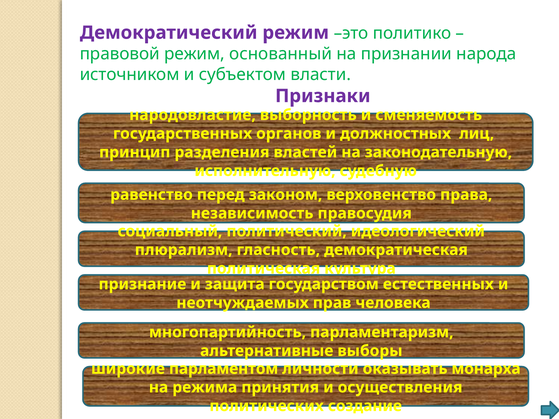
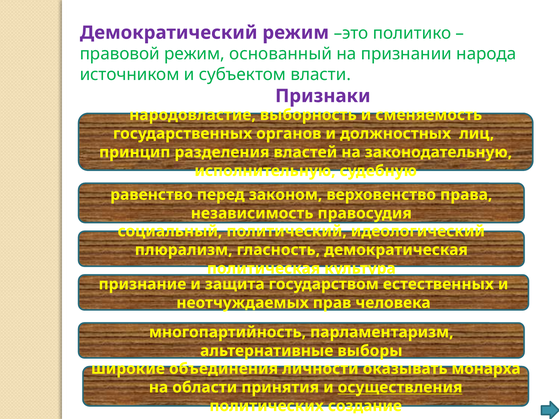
парламентом: парламентом -> объединения (224, 369)
режима: режима -> области (205, 388)
осуществления underline: none -> present (400, 388)
